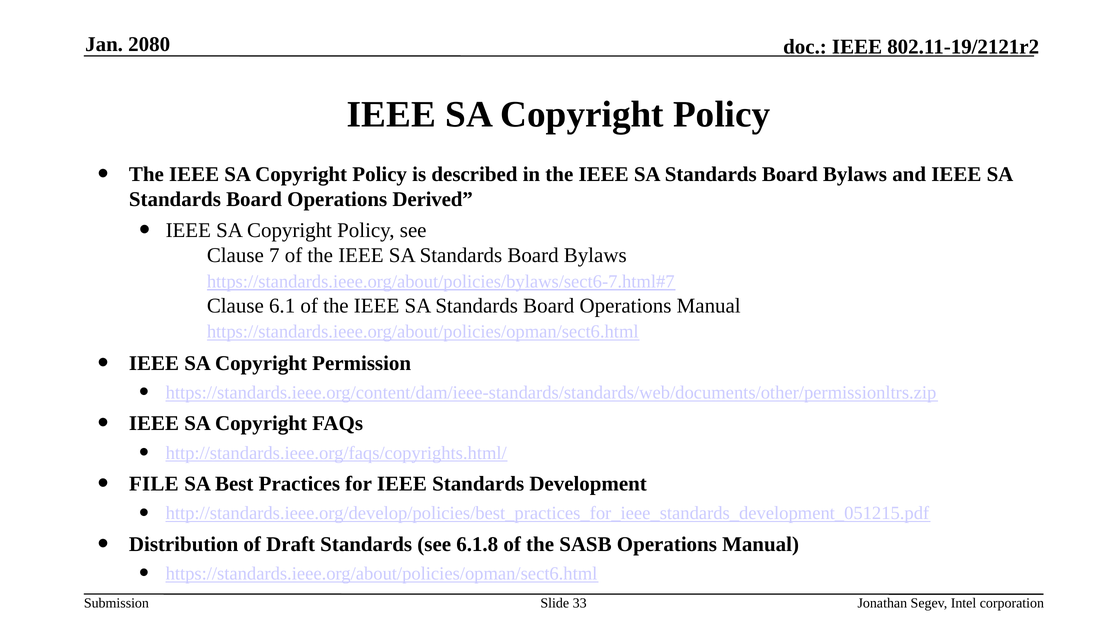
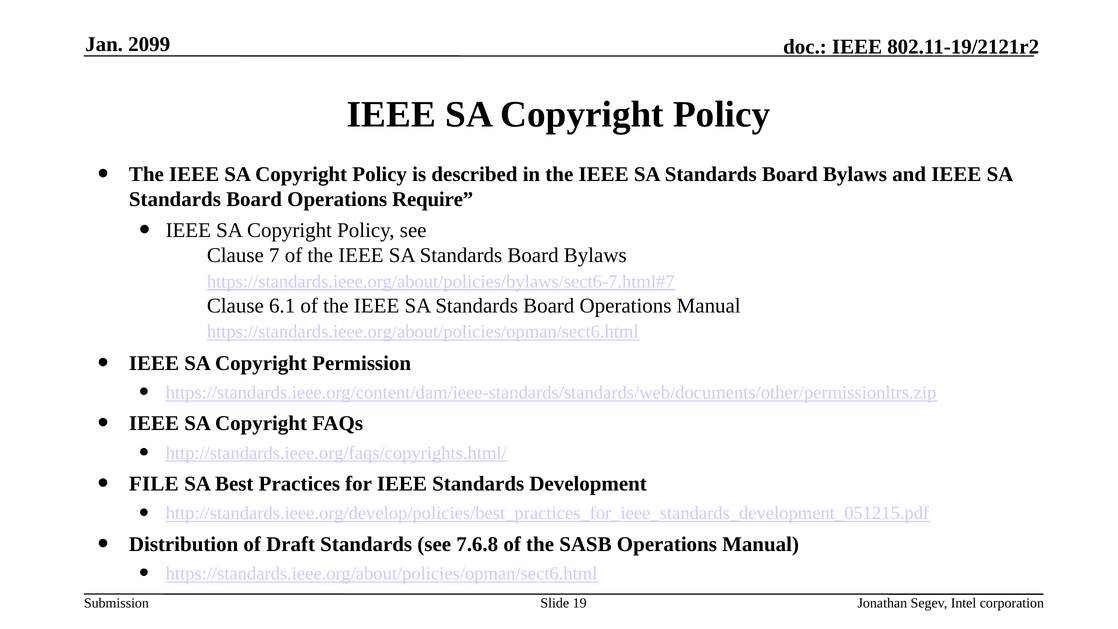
2080: 2080 -> 2099 (149, 44)
Derived: Derived -> Require (433, 199)
6.1.8: 6.1.8 -> 7.6.8 (477, 544)
33: 33 -> 19 (580, 603)
